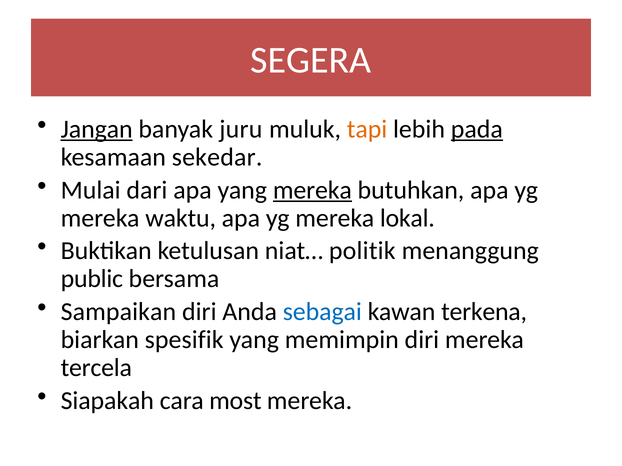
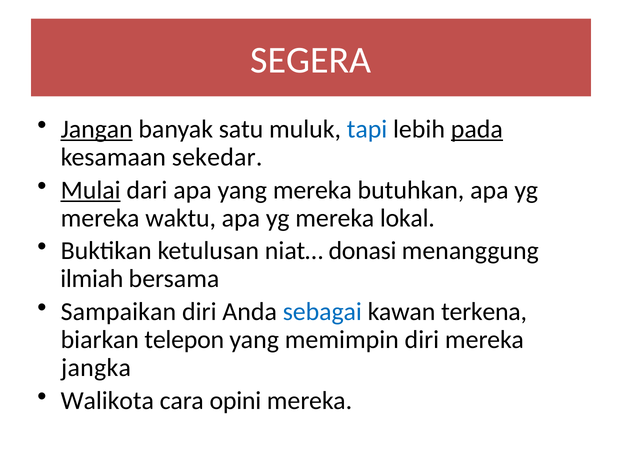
juru: juru -> satu (241, 129)
tapi colour: orange -> blue (367, 129)
Mulai underline: none -> present (91, 190)
mereka underline: present -> none (312, 190)
politik: politik -> donasi (363, 251)
public: public -> ilmiah (92, 279)
spesifik: spesifik -> telepon (184, 340)
tercela: tercela -> jangka (96, 368)
Siapakah: Siapakah -> Walikota (107, 401)
most: most -> opini (235, 401)
